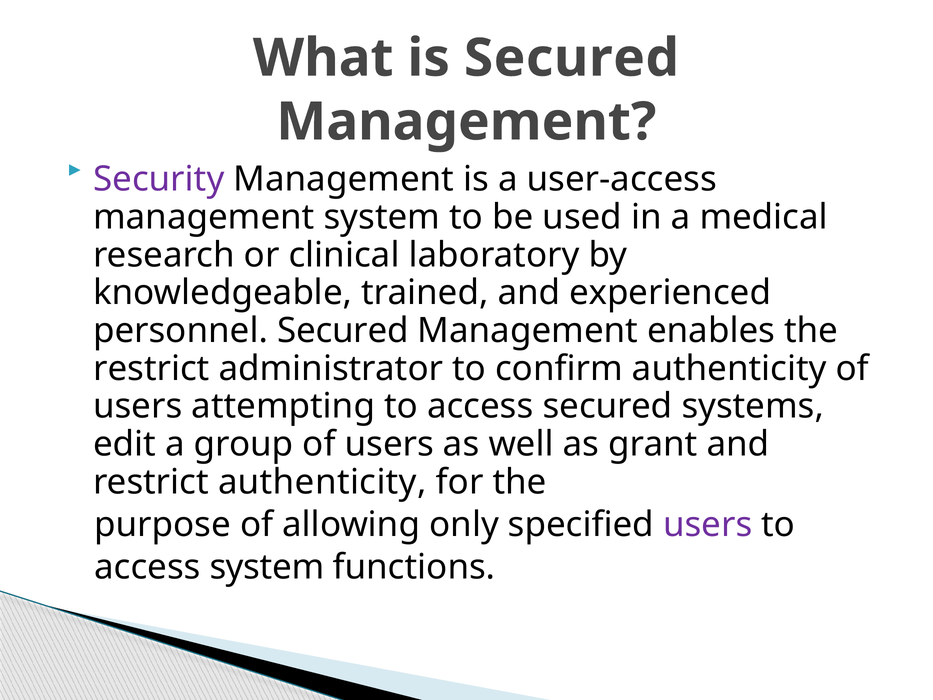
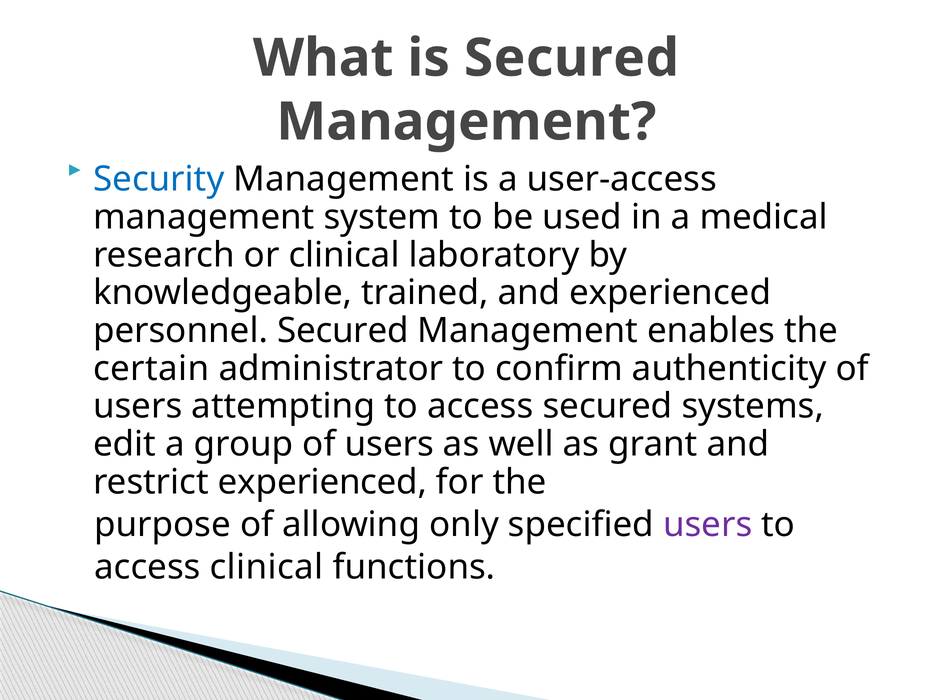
Security colour: purple -> blue (159, 179)
restrict: restrict -> certain (151, 368)
restrict authenticity: authenticity -> experienced (323, 482)
access system: system -> clinical (267, 567)
